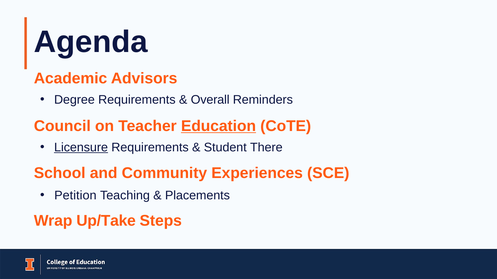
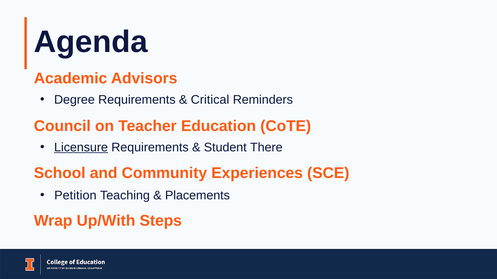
Overall: Overall -> Critical (210, 100)
Education underline: present -> none (219, 126)
Up/Take: Up/Take -> Up/With (106, 221)
